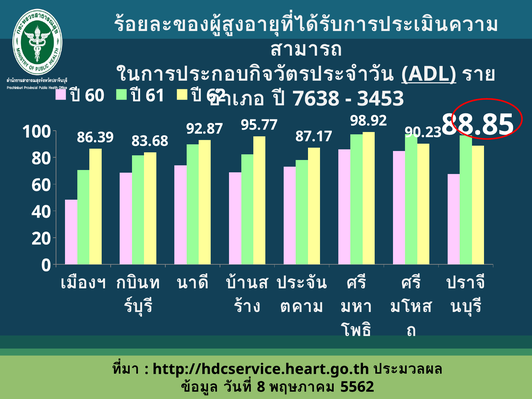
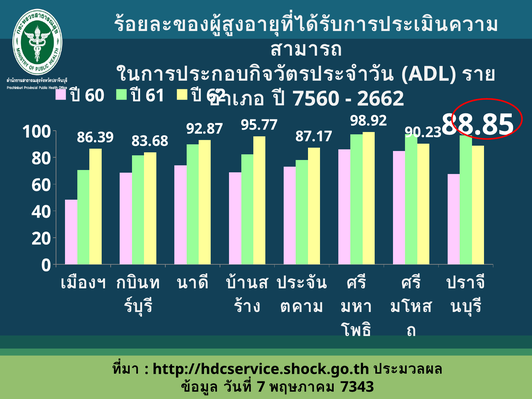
ADL underline: present -> none (429, 74)
7638: 7638 -> 7560 (316, 99)
3453: 3453 -> 2662 (381, 99)
http://hdcservice.heart.go.th: http://hdcservice.heart.go.th -> http://hdcservice.shock.go.th (261, 369)
8: 8 -> 7 (261, 387)
5562: 5562 -> 7343 (357, 387)
